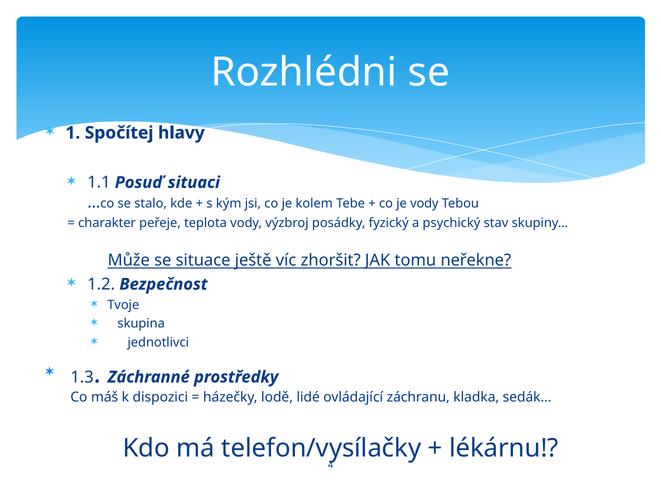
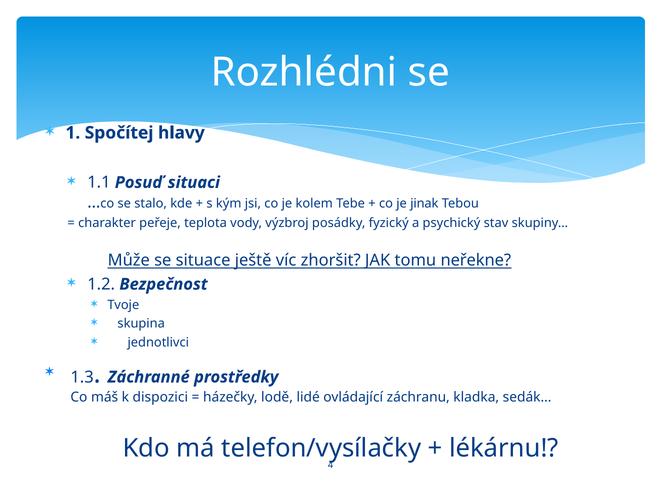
je vody: vody -> jinak (424, 203)
